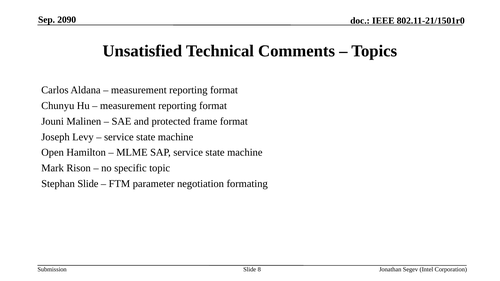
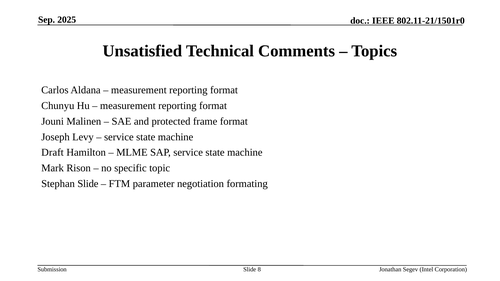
2090: 2090 -> 2025 (67, 20)
Open: Open -> Draft (53, 153)
